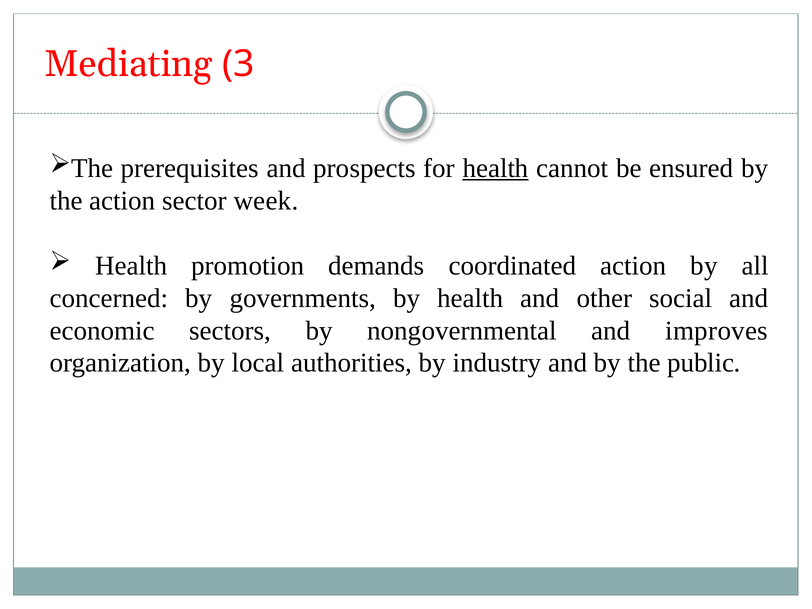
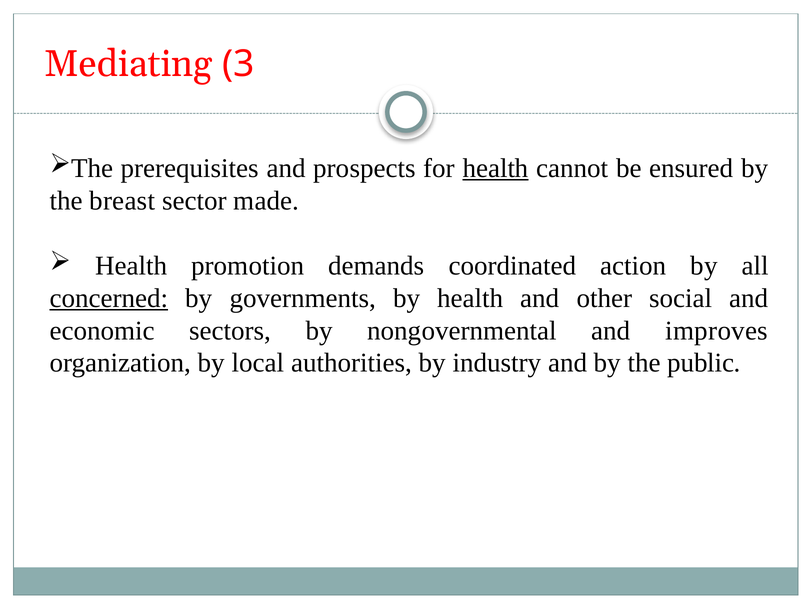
the action: action -> breast (122, 201)
week: week -> made (266, 201)
concerned underline: none -> present (109, 298)
